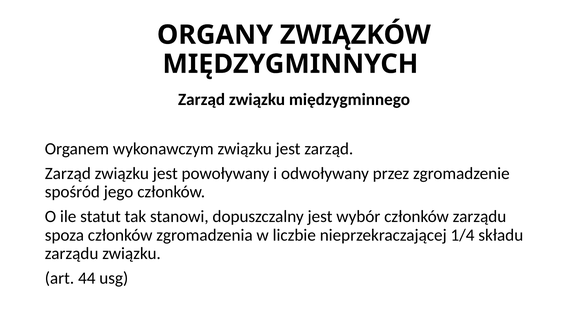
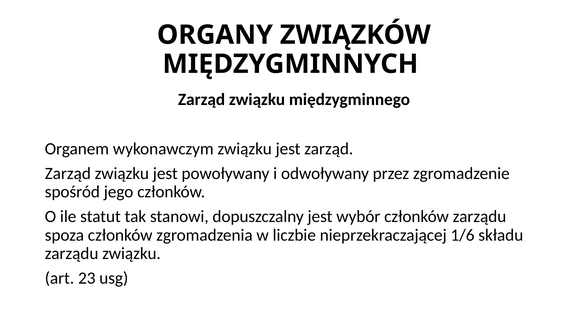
1/4: 1/4 -> 1/6 (462, 235)
44: 44 -> 23 (87, 278)
